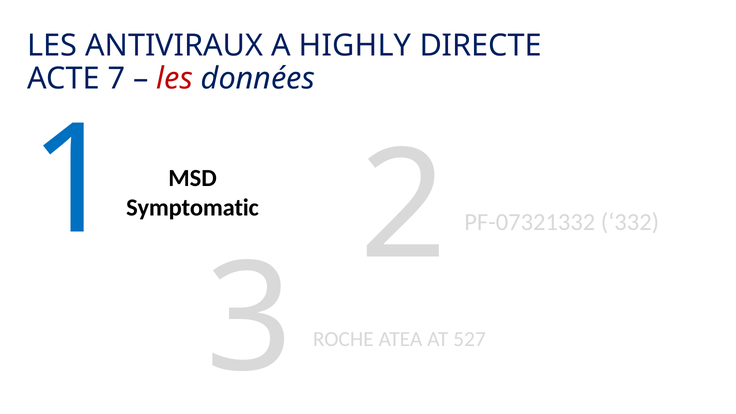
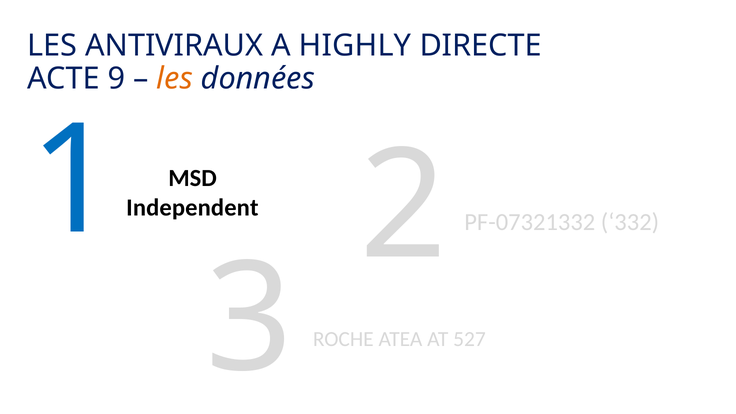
7: 7 -> 9 (116, 78)
les colour: red -> orange (175, 78)
Symptomatic: Symptomatic -> Independent (192, 208)
